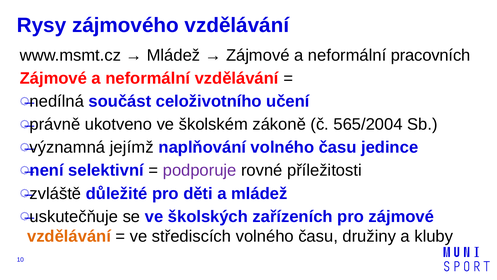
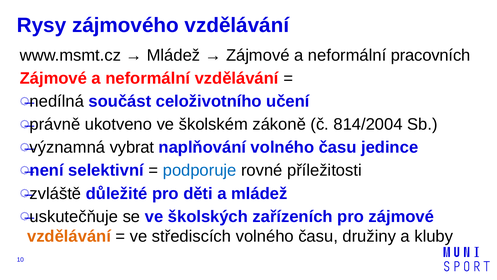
565/2004: 565/2004 -> 814/2004 (368, 124)
jejímž: jejímž -> vybrat (132, 147)
podporuje colour: purple -> blue (200, 170)
